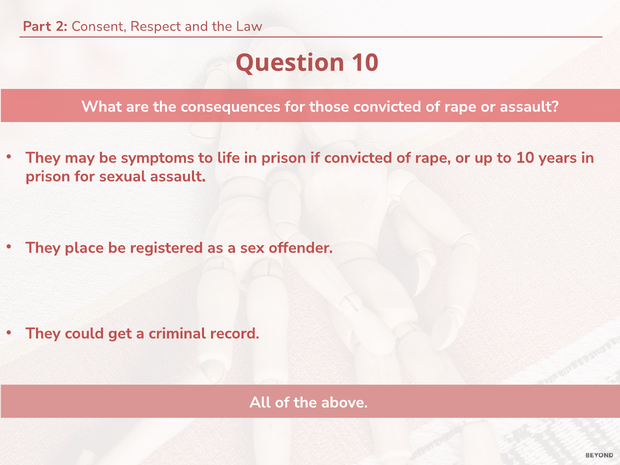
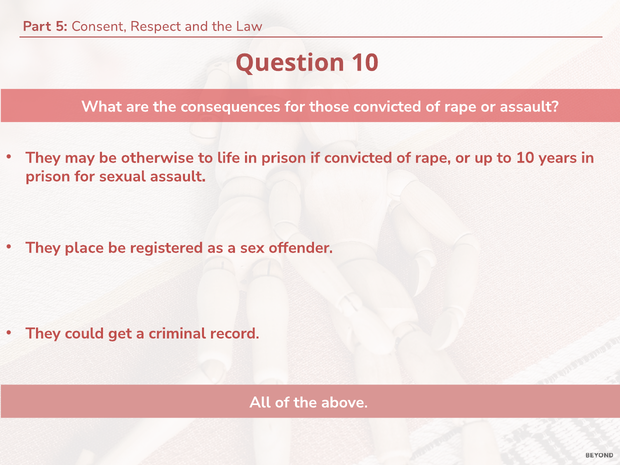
2: 2 -> 5 (61, 26)
symptoms: symptoms -> otherwise (157, 158)
